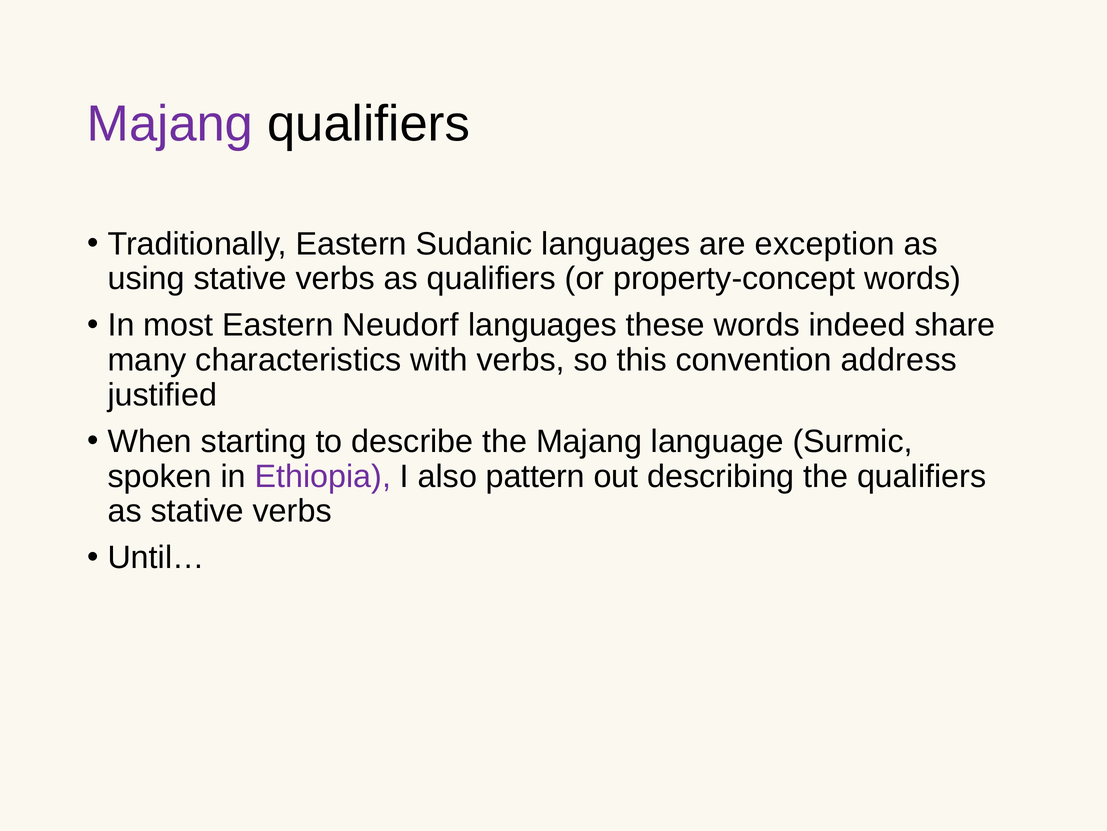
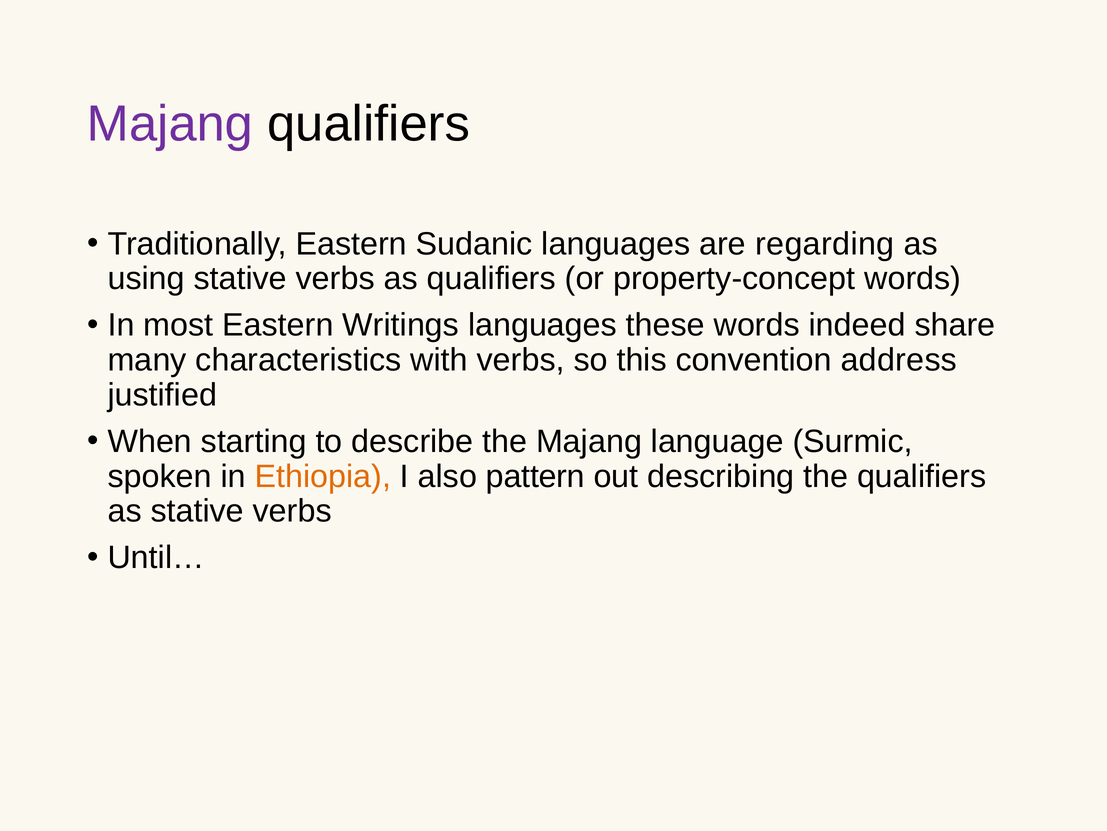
exception: exception -> regarding (825, 244)
Neudorf: Neudorf -> Writings (401, 325)
Ethiopia colour: purple -> orange (323, 476)
